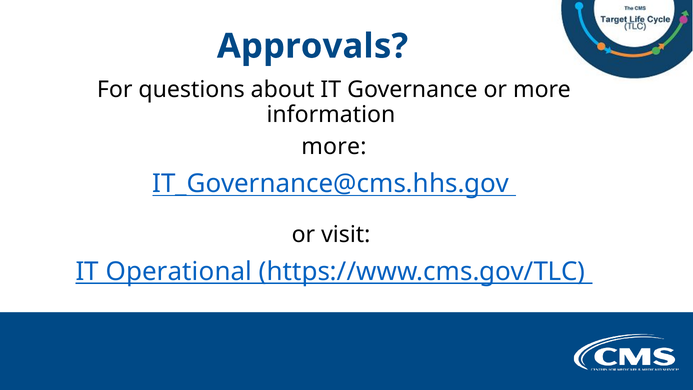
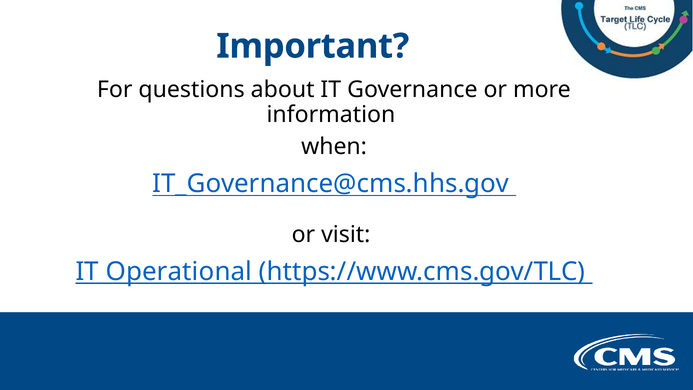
Approvals: Approvals -> Important (313, 46)
more: more -> when (334, 147)
